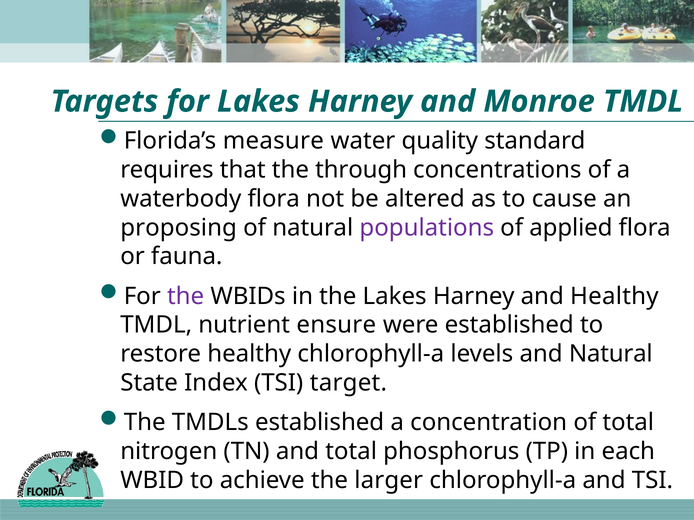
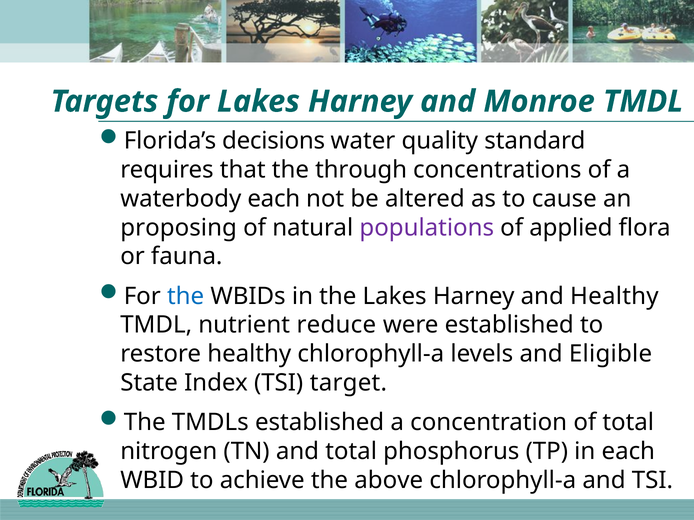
measure: measure -> decisions (274, 141)
waterbody flora: flora -> each (274, 199)
the colour: purple -> blue (186, 296)
ensure: ensure -> reduce (336, 325)
and Natural: Natural -> Eligible (611, 354)
larger: larger -> above (389, 481)
